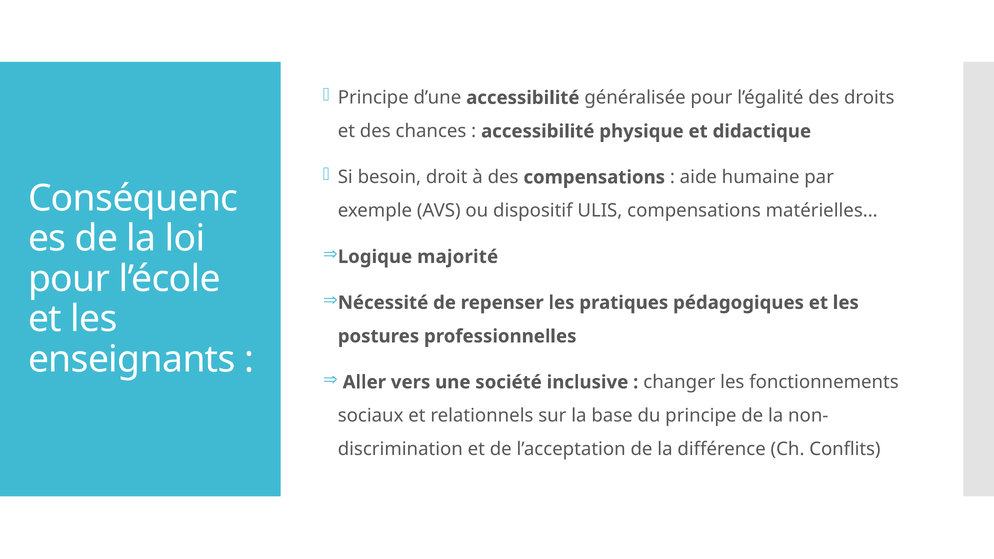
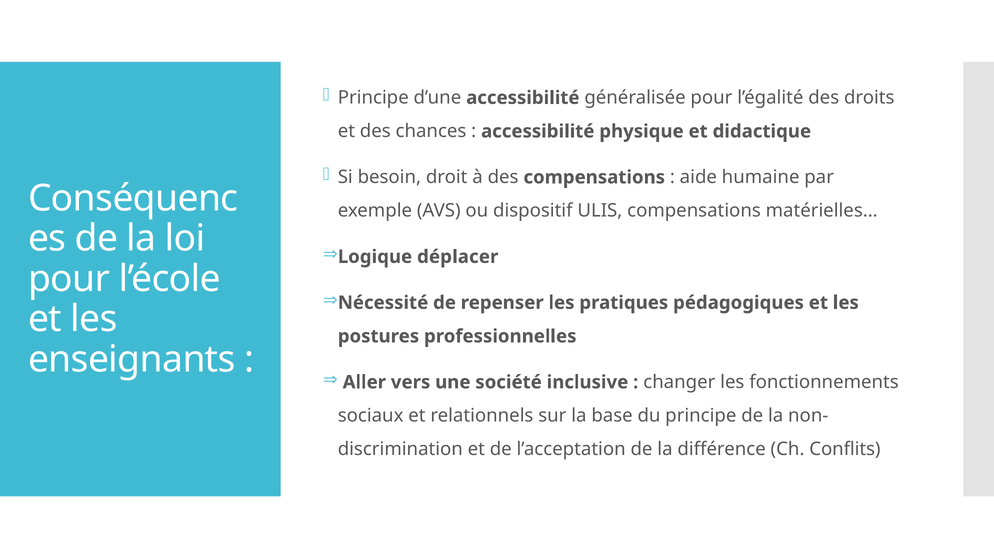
majorité: majorité -> déplacer (458, 257)
